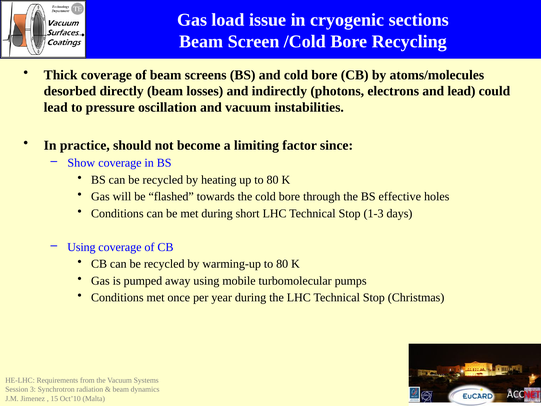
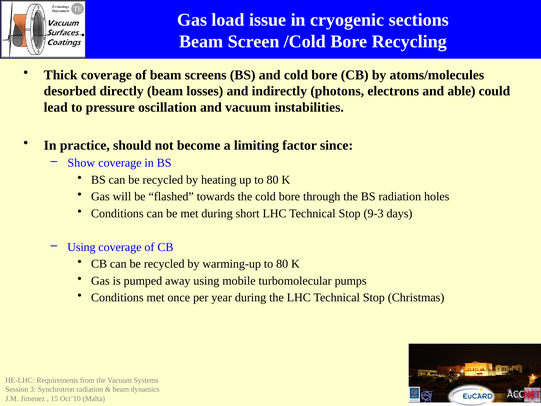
and lead: lead -> able (461, 91)
BS effective: effective -> radiation (400, 196)
1-3: 1-3 -> 9-3 (374, 213)
